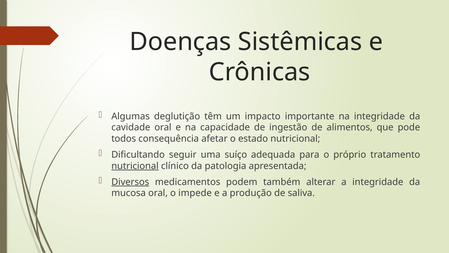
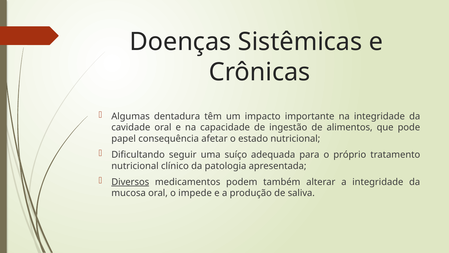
deglutição: deglutição -> dentadura (177, 116)
todos: todos -> papel (124, 139)
nutricional underline: present -> none (135, 166)
